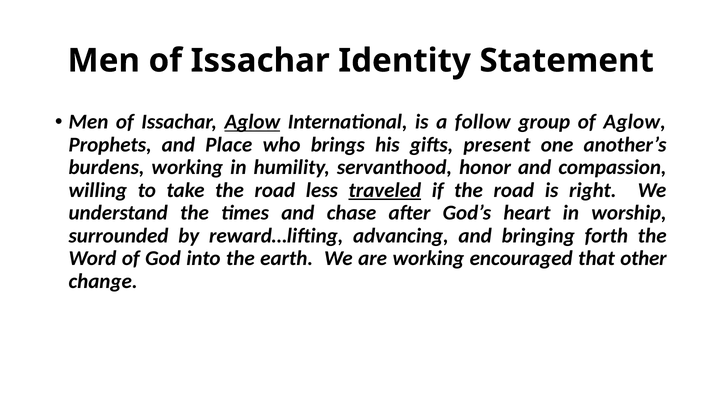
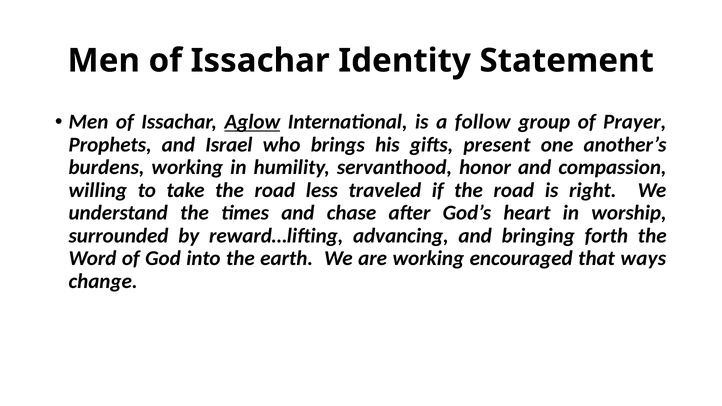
of Aglow: Aglow -> Prayer (635, 122)
Place: Place -> Israel (229, 145)
traveled underline: present -> none (385, 190)
other: other -> ways (643, 259)
